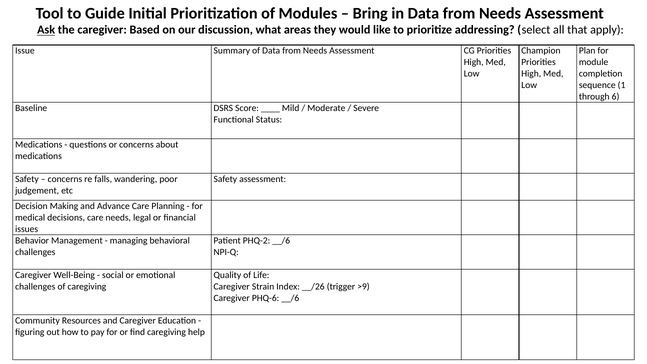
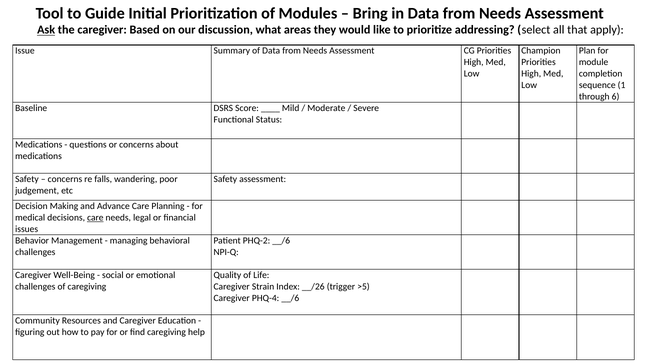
care underline: none -> present (95, 218)
>9: >9 -> >5 (363, 287)
PHQ-6: PHQ-6 -> PHQ-4 (266, 298)
